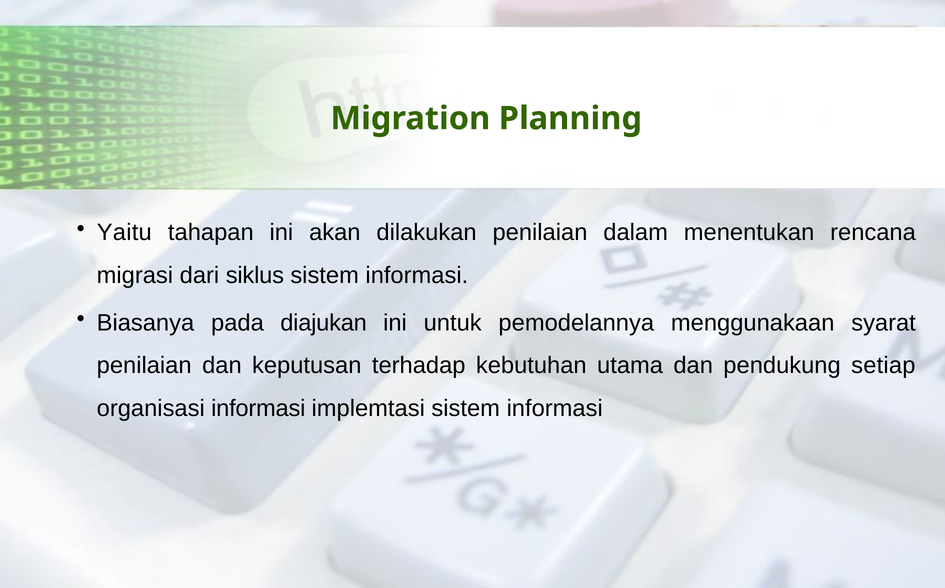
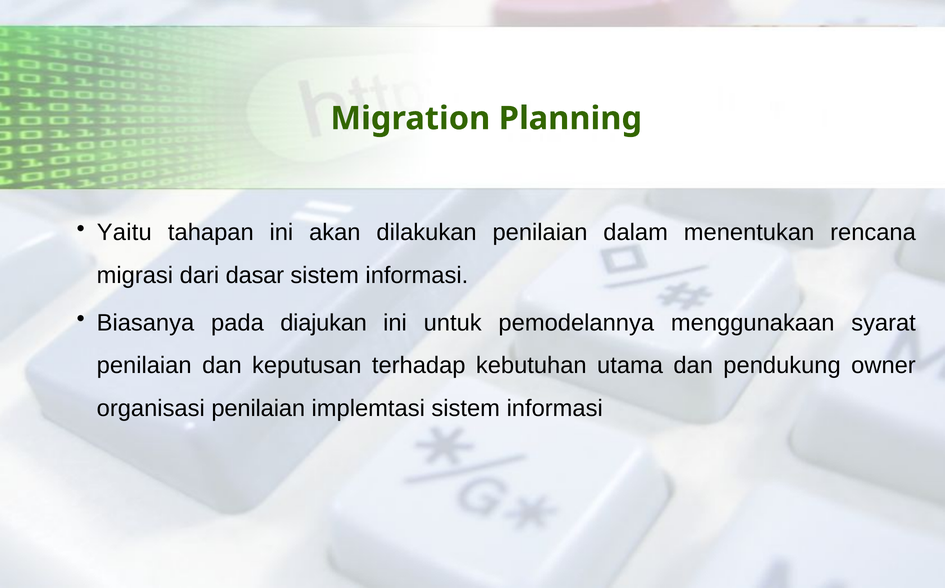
siklus: siklus -> dasar (255, 275)
setiap: setiap -> owner (883, 366)
organisasi informasi: informasi -> penilaian (258, 408)
